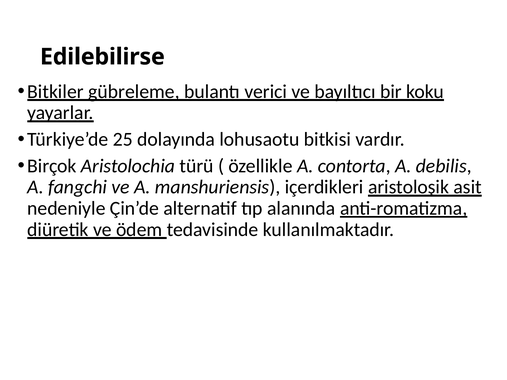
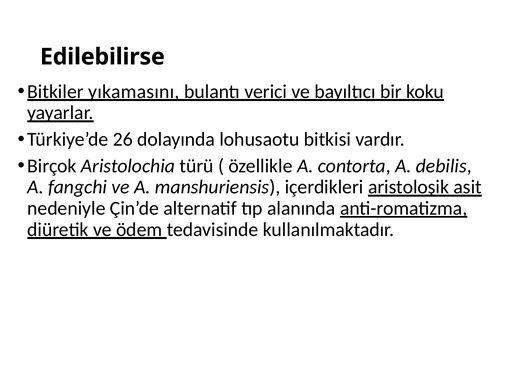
gübreleme: gübreleme -> yıkamasını (134, 92)
25: 25 -> 26 (123, 139)
